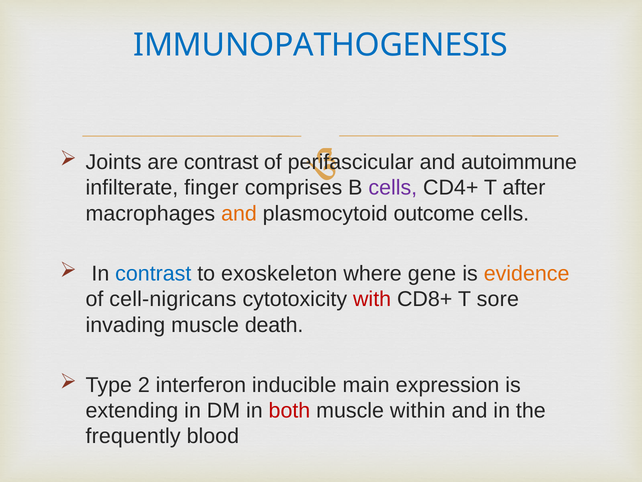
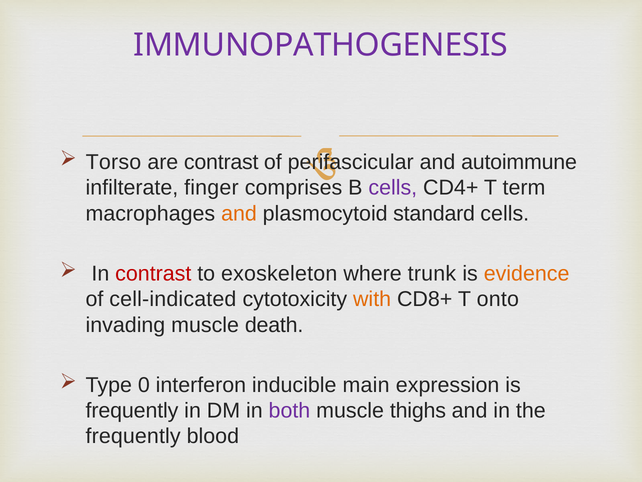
IMMUNOPATHOGENESIS colour: blue -> purple (321, 45)
Joints: Joints -> Torso (113, 162)
after: after -> term (524, 188)
outcome: outcome -> standard (434, 213)
contrast colour: blue -> red (153, 273)
gene: gene -> trunk (432, 273)
cell‐nigricans: cell‐nigricans -> cell‐indicated (173, 299)
with colour: red -> orange (372, 299)
sore: sore -> onto (498, 299)
2: 2 -> 0 (144, 385)
extending: extending -> frequently (132, 410)
both colour: red -> purple (289, 410)
within: within -> thighs (418, 410)
